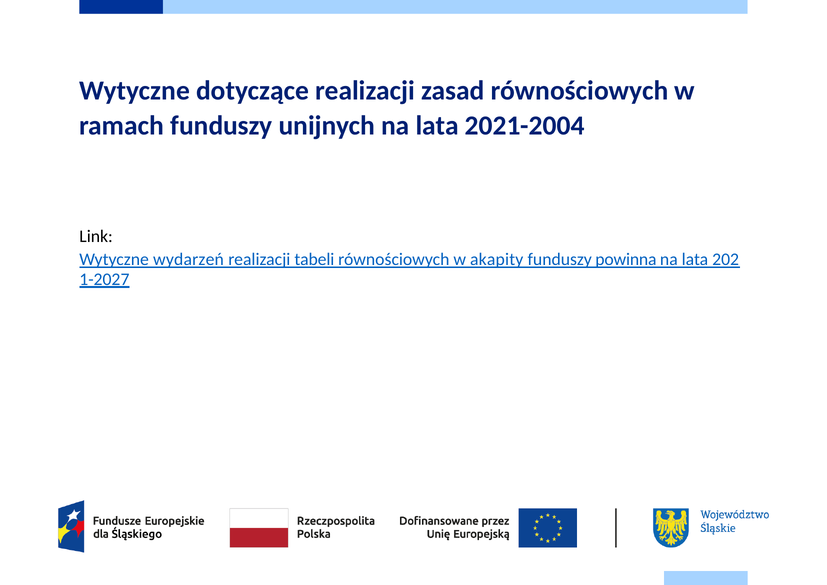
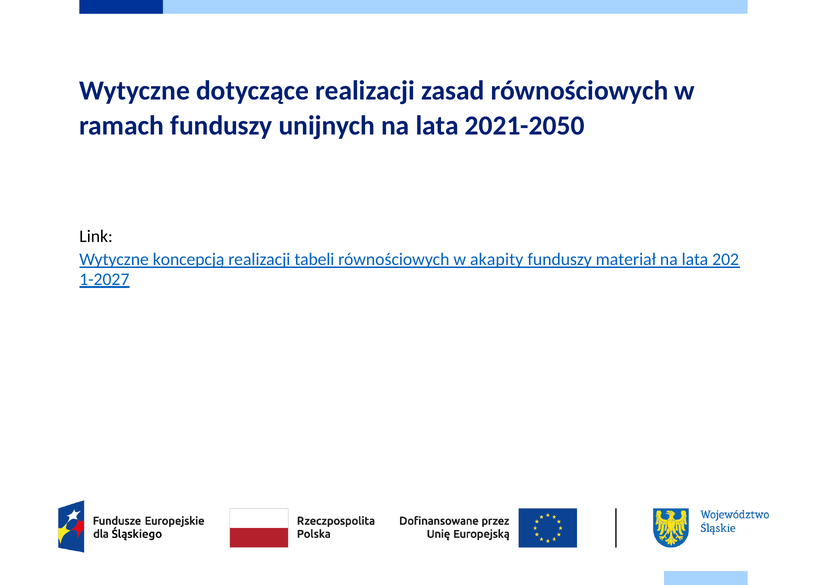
2021-2004: 2021-2004 -> 2021-2050 (525, 126)
wydarzeń: wydarzeń -> koncepcją (189, 259)
powinna: powinna -> materiał (626, 259)
